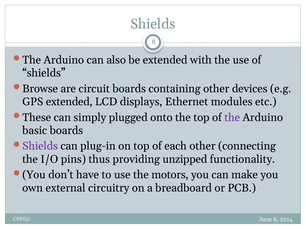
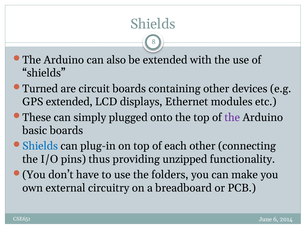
Browse: Browse -> Turned (40, 89)
Shields colour: purple -> blue (40, 146)
motors: motors -> folders (170, 175)
